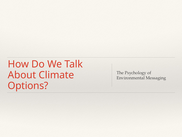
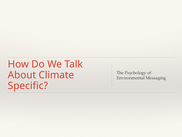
Options: Options -> Specific (28, 86)
